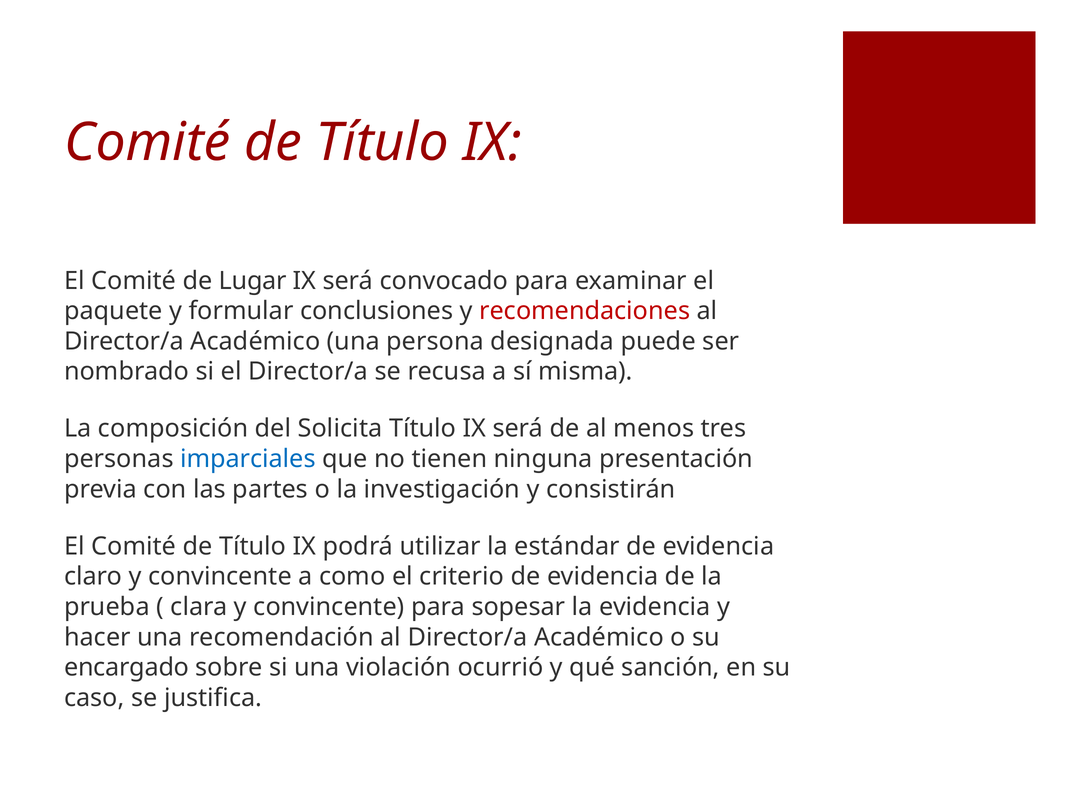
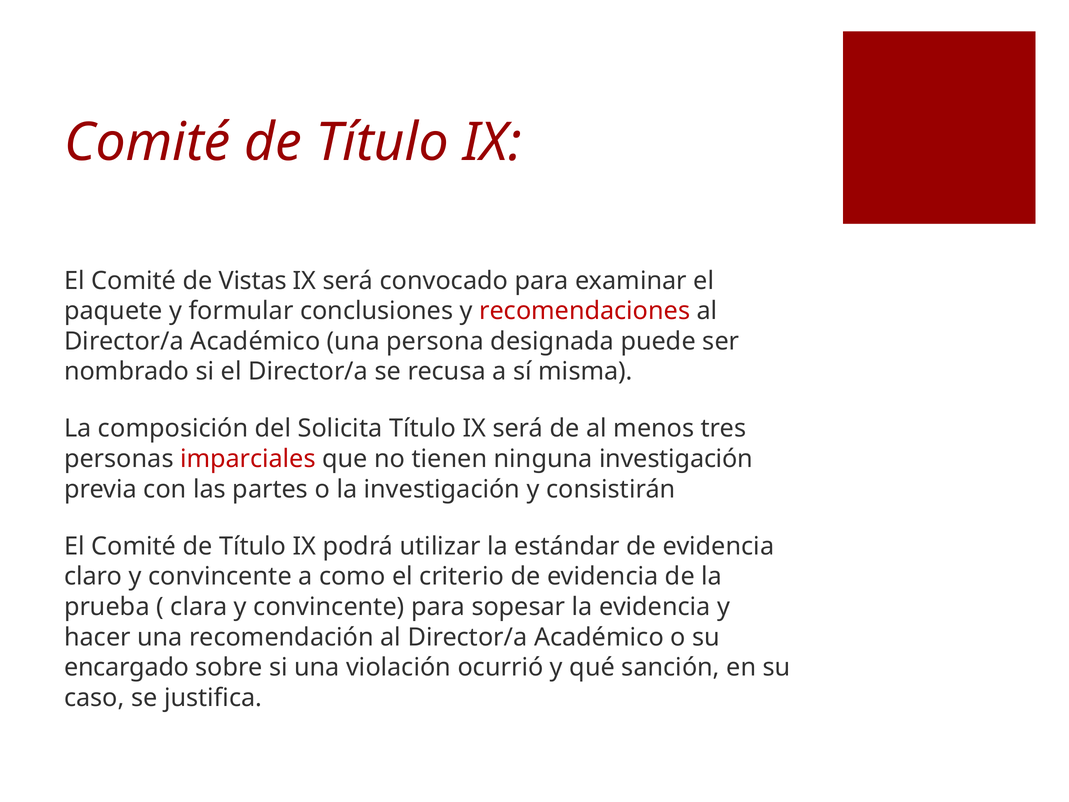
Lugar: Lugar -> Vistas (253, 281)
imparciales colour: blue -> red (248, 459)
ninguna presentación: presentación -> investigación (676, 459)
